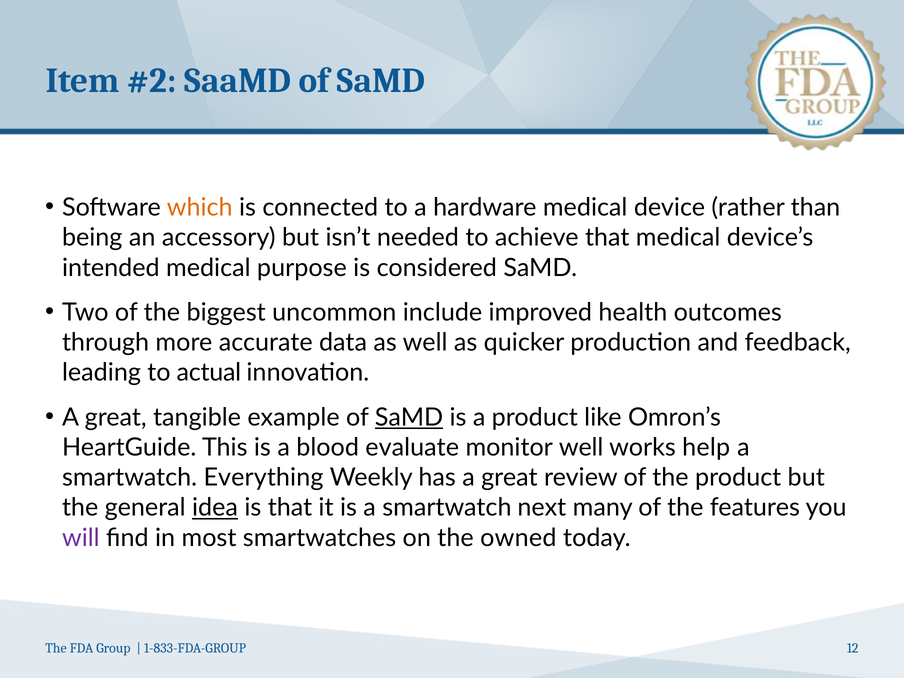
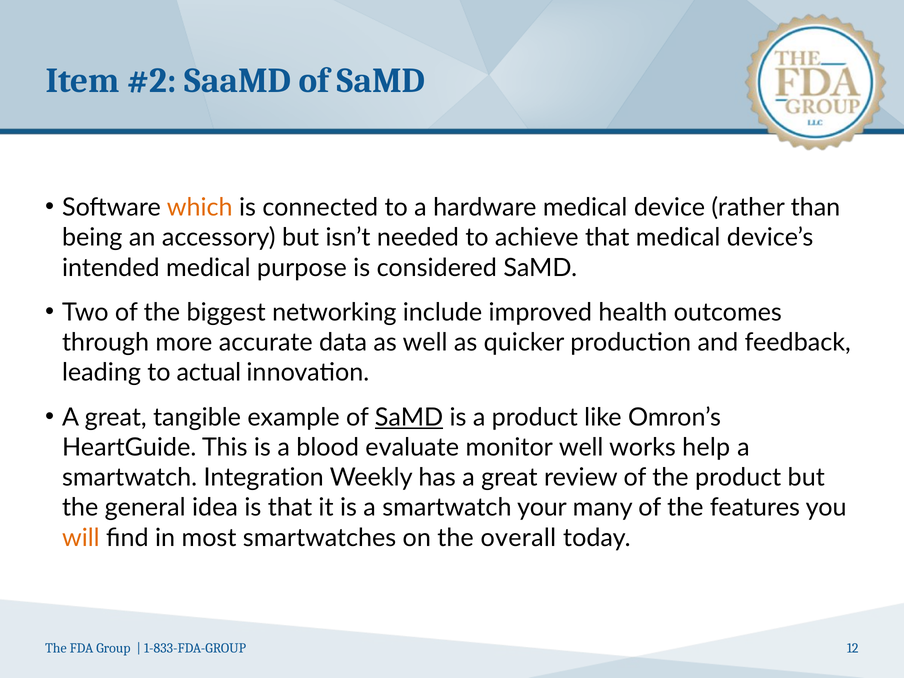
uncommon: uncommon -> networking (334, 312)
Everything: Everything -> Integration (264, 478)
idea underline: present -> none (215, 508)
next: next -> your (542, 508)
will colour: purple -> orange (81, 538)
owned: owned -> overall (518, 538)
